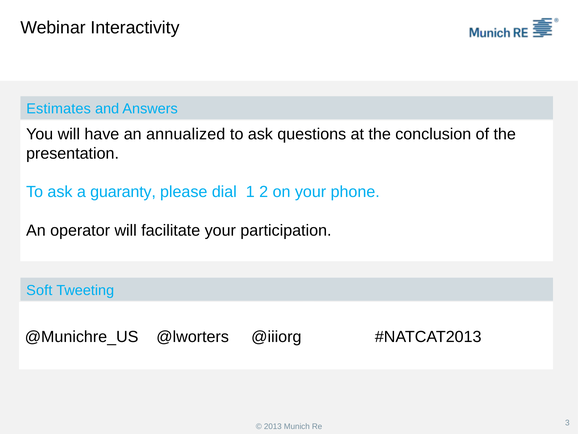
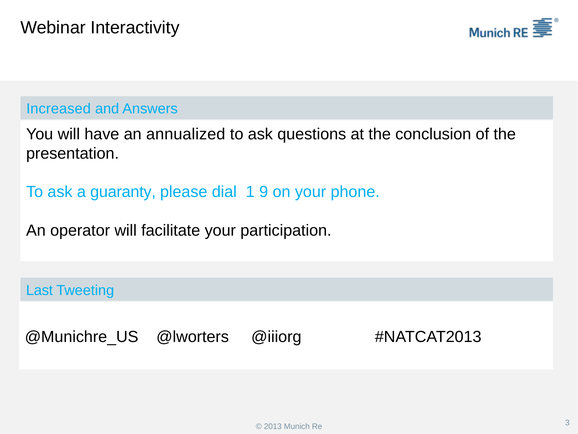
Estimates: Estimates -> Increased (59, 109)
2: 2 -> 9 (264, 192)
Soft: Soft -> Last (39, 290)
